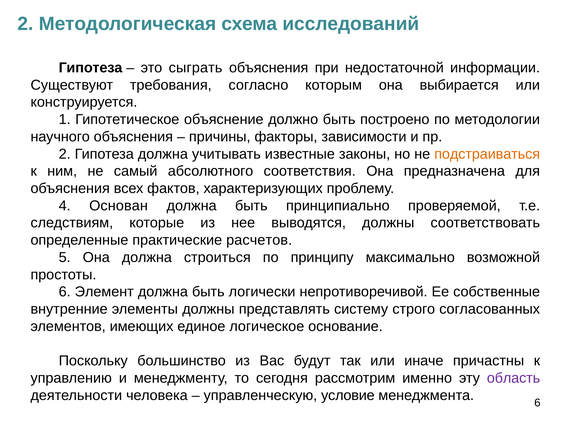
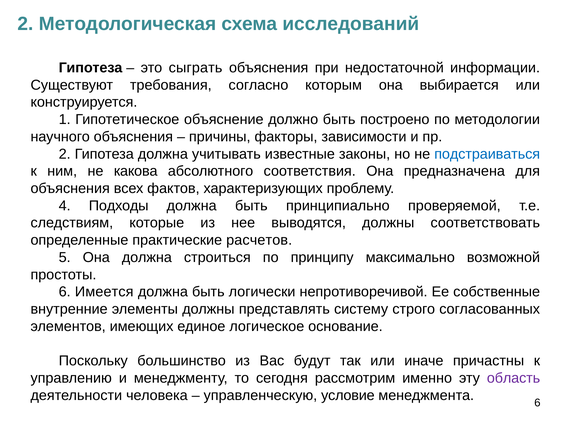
подстраиваться colour: orange -> blue (487, 154)
самый: самый -> какова (136, 171)
Основан: Основан -> Подходы (119, 206)
Элемент: Элемент -> Имеется (104, 292)
